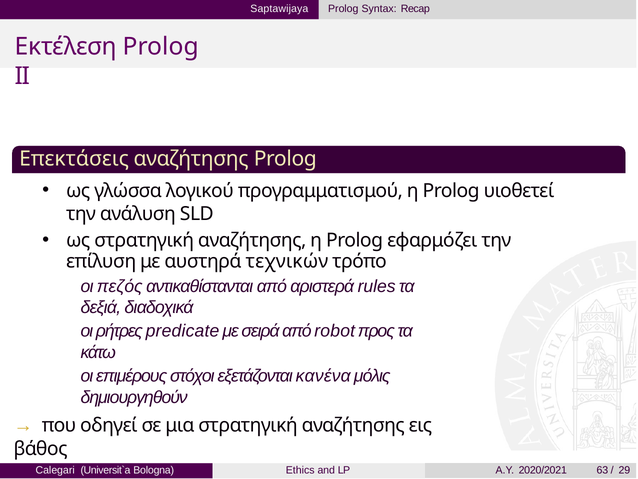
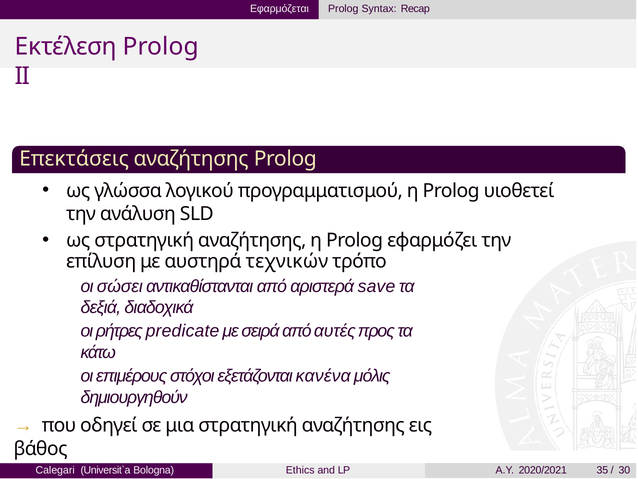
Saptawijaya: Saptawijaya -> Εφαρμόζεται (279, 9)
πεζός: πεζός -> σώσει (120, 286)
rules: rules -> save (376, 286)
robot: robot -> αυτές (335, 331)
63: 63 -> 35 (602, 470)
29: 29 -> 30 (624, 470)
